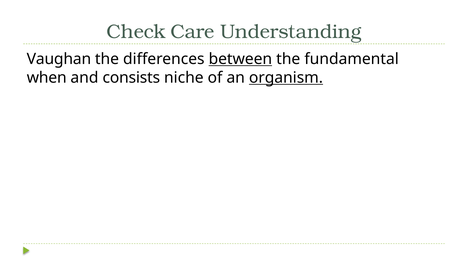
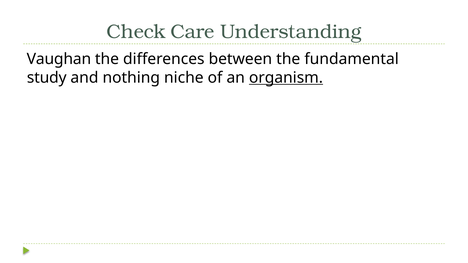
between underline: present -> none (240, 59)
when: when -> study (47, 78)
consists: consists -> nothing (131, 78)
